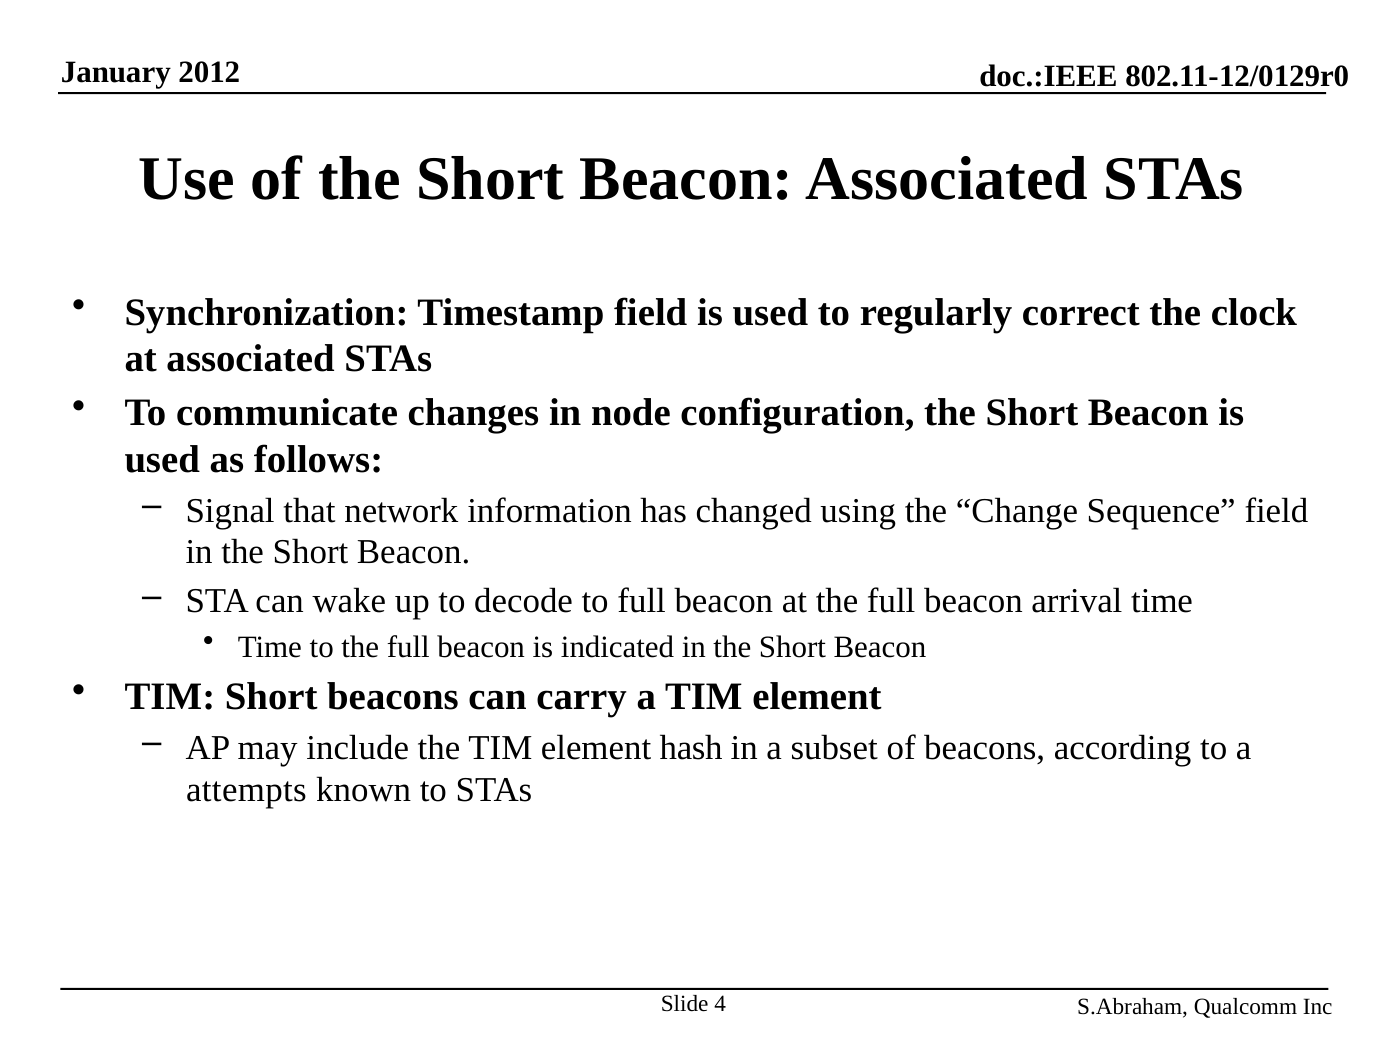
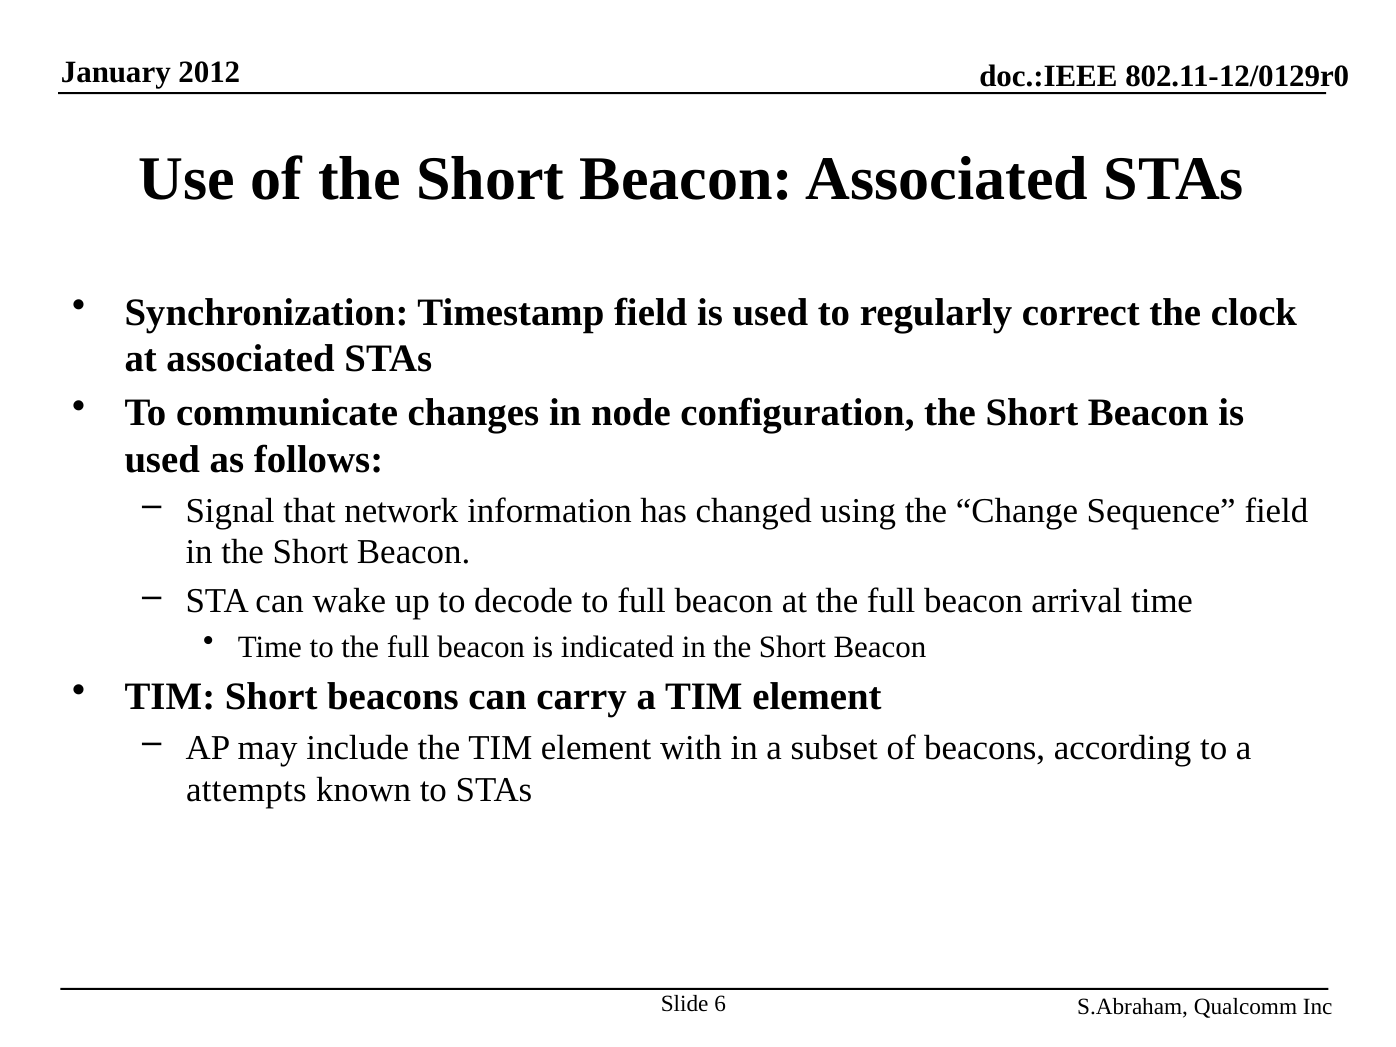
hash: hash -> with (691, 748)
4: 4 -> 6 (720, 1004)
